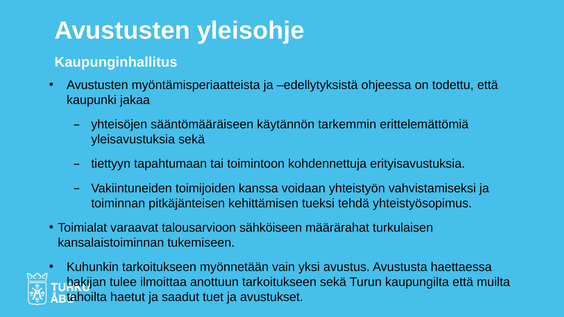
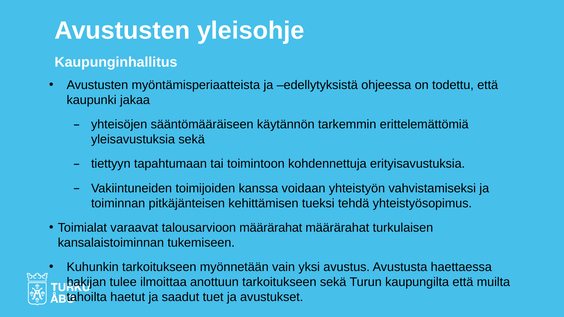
talousarvioon sähköiseen: sähköiseen -> määrärahat (271, 228)
